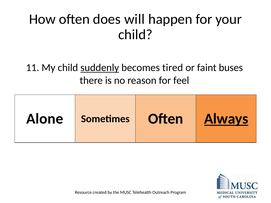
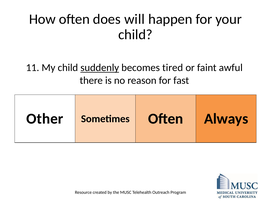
buses: buses -> awful (231, 68)
feel: feel -> fast (181, 80)
Alone: Alone -> Other (45, 119)
Always underline: present -> none (226, 119)
